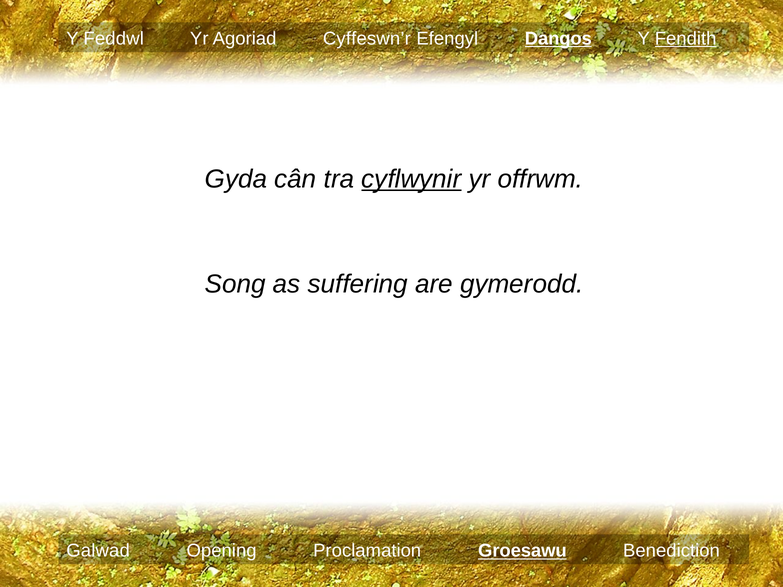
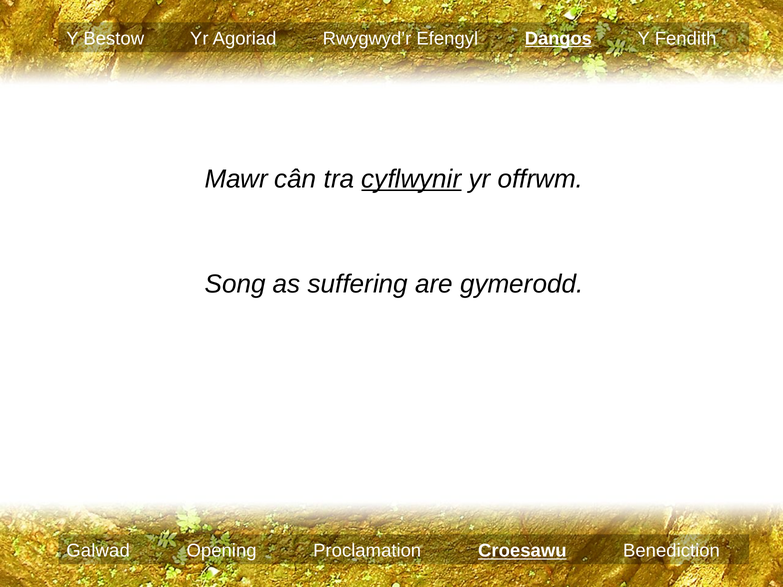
Feddwl: Feddwl -> Bestow (114, 39)
Cyffeswn’r: Cyffeswn’r -> Rwygwyd’r (367, 39)
Fendith underline: present -> none (686, 39)
Gyda: Gyda -> Mawr (236, 179)
Groesawu: Groesawu -> Croesawu (522, 551)
